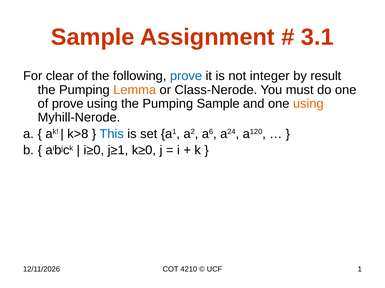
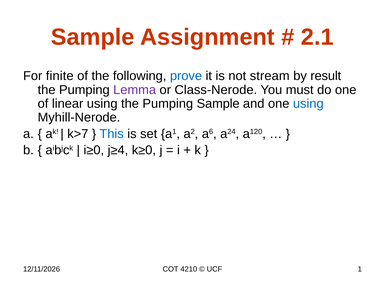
3.1: 3.1 -> 2.1 (317, 37)
clear: clear -> finite (60, 76)
integer: integer -> stream (270, 76)
Lemma colour: orange -> purple (135, 90)
of prove: prove -> linear (68, 104)
using colour: orange -> blue (308, 104)
k>8: k>8 -> k>7 (78, 134)
j≥1: j≥1 -> j≥4 (118, 151)
